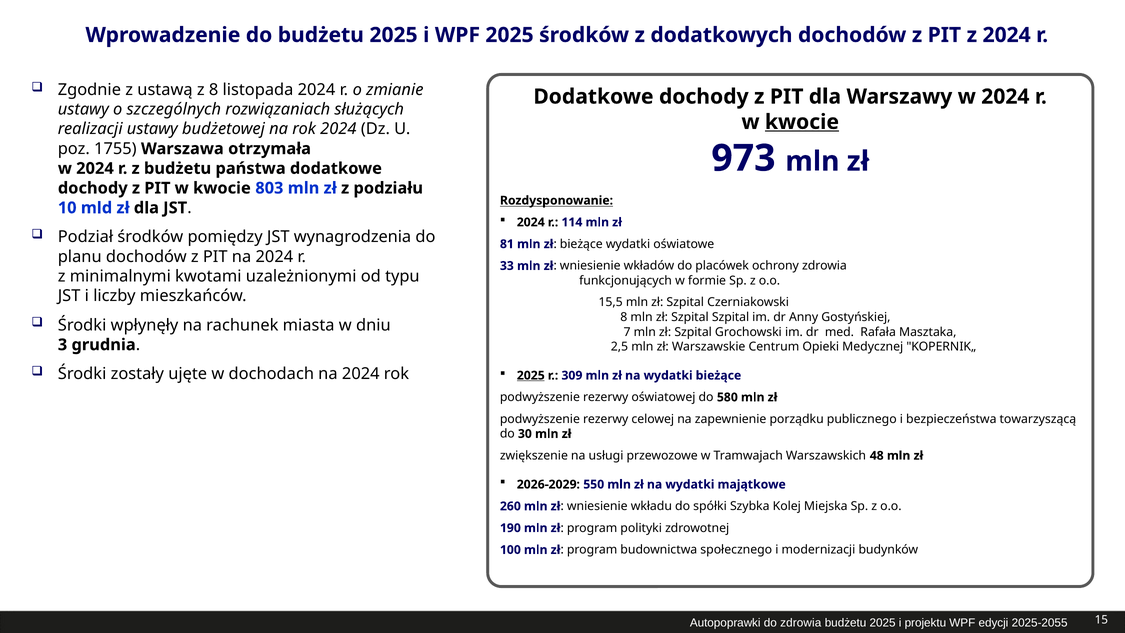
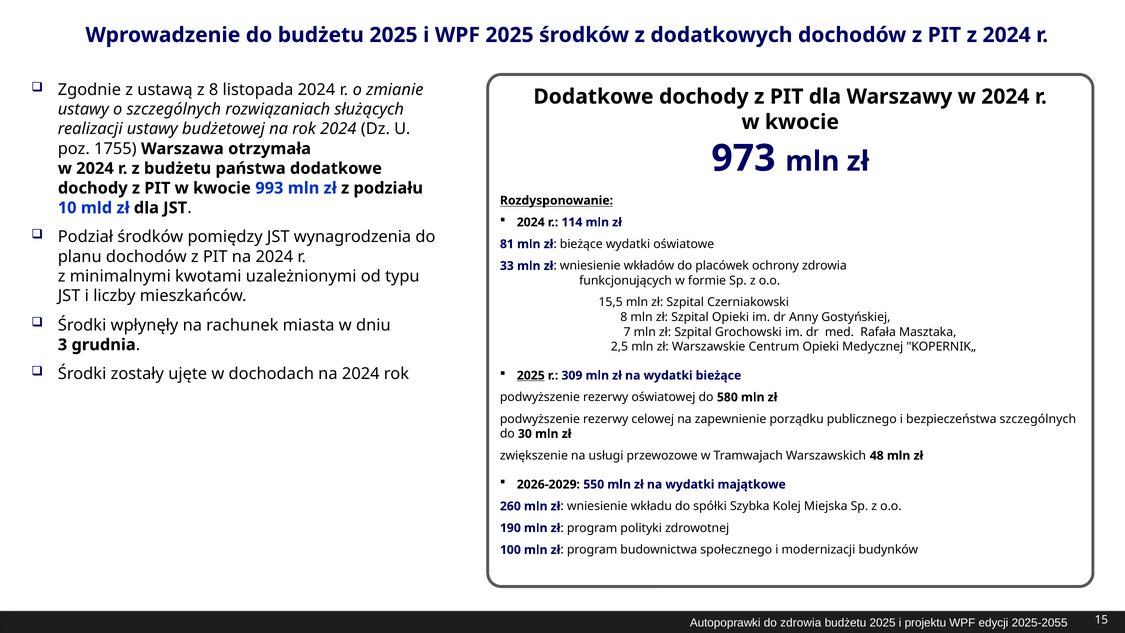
kwocie underline: present -> none (802, 122)
803: 803 -> 993 (269, 188)
Szpital Szpital: Szpital -> Opieki (730, 317)
bezpieczeństwa towarzyszącą: towarzyszącą -> szczególnych (1038, 419)
